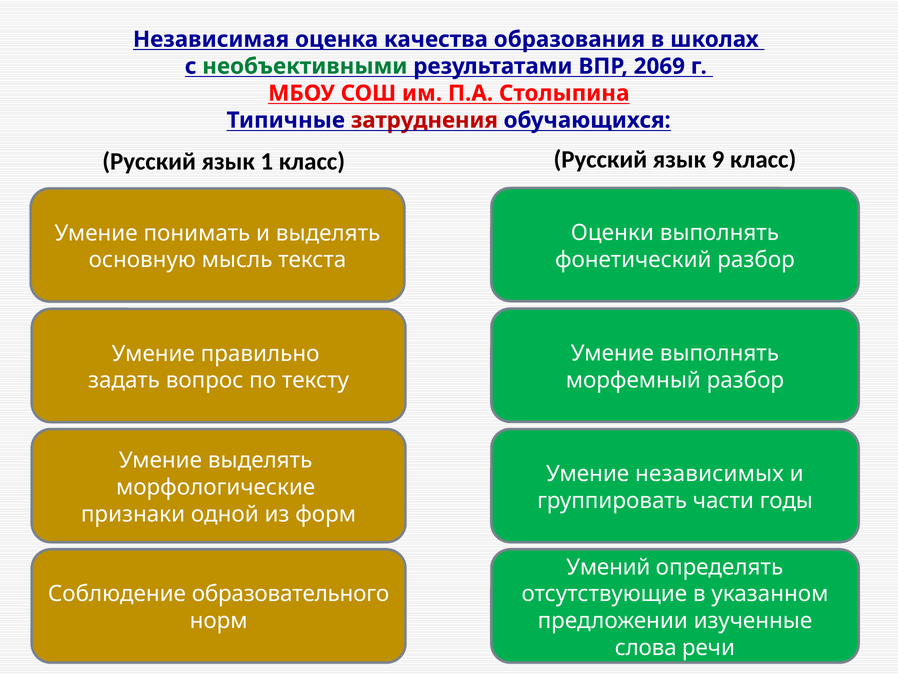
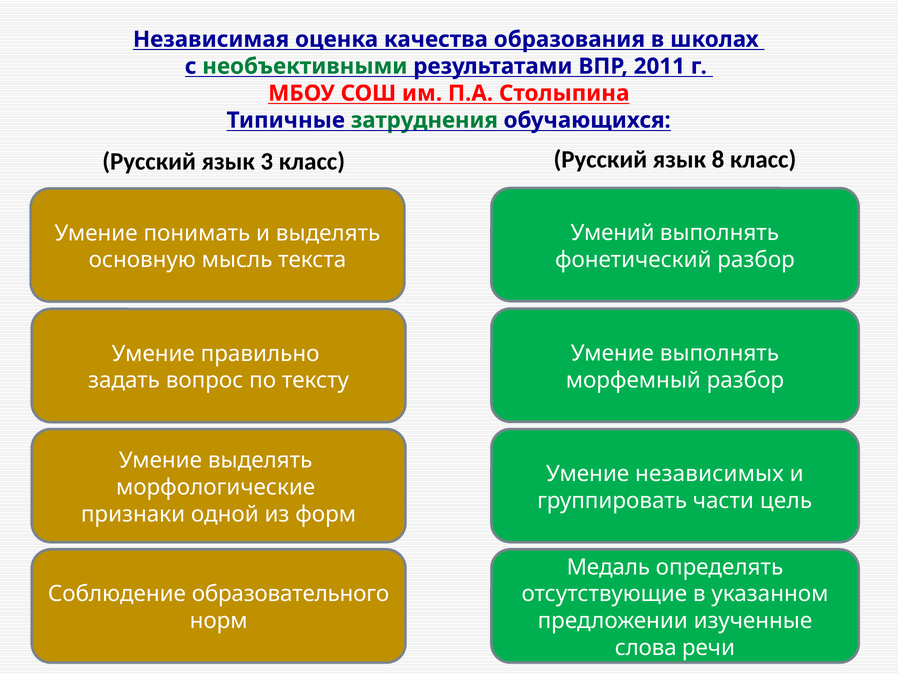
2069: 2069 -> 2011 (659, 66)
затруднения colour: red -> green (424, 120)
1: 1 -> 3 (267, 161)
9: 9 -> 8 (718, 159)
Оценки: Оценки -> Умений (612, 232)
годы: годы -> цель (786, 500)
Умений: Умений -> Медаль (608, 567)
